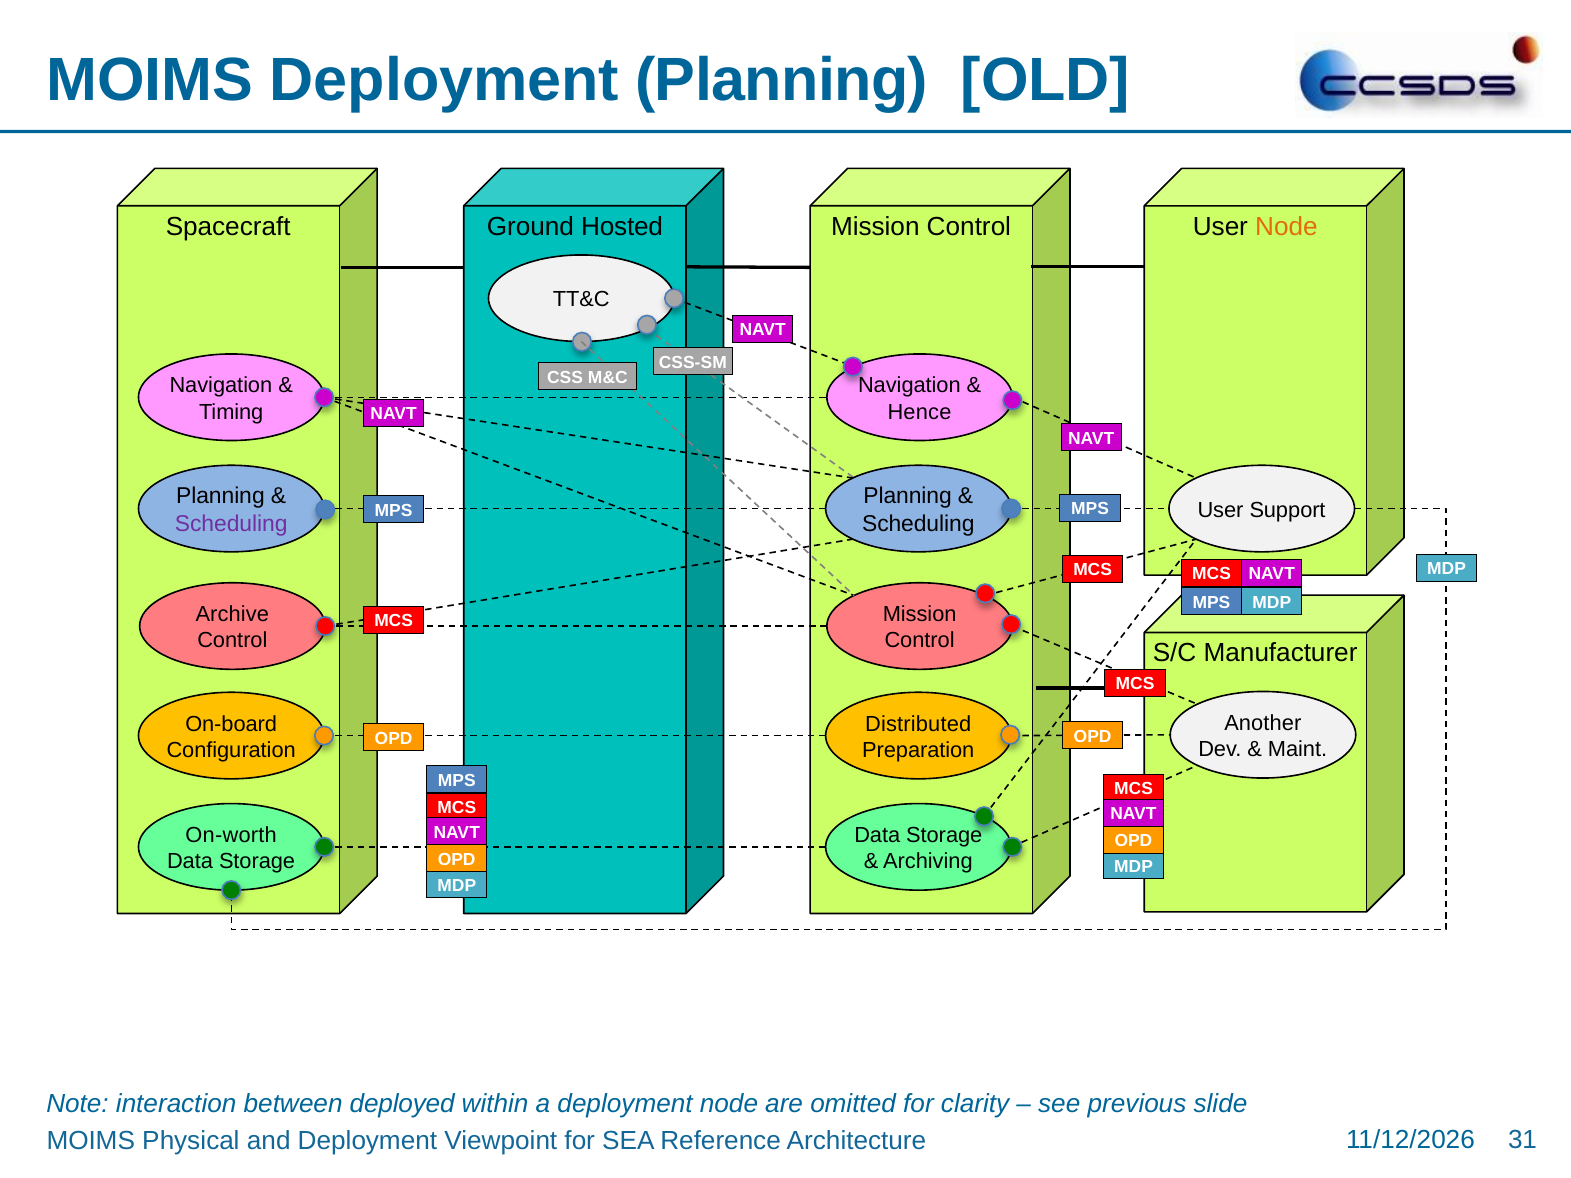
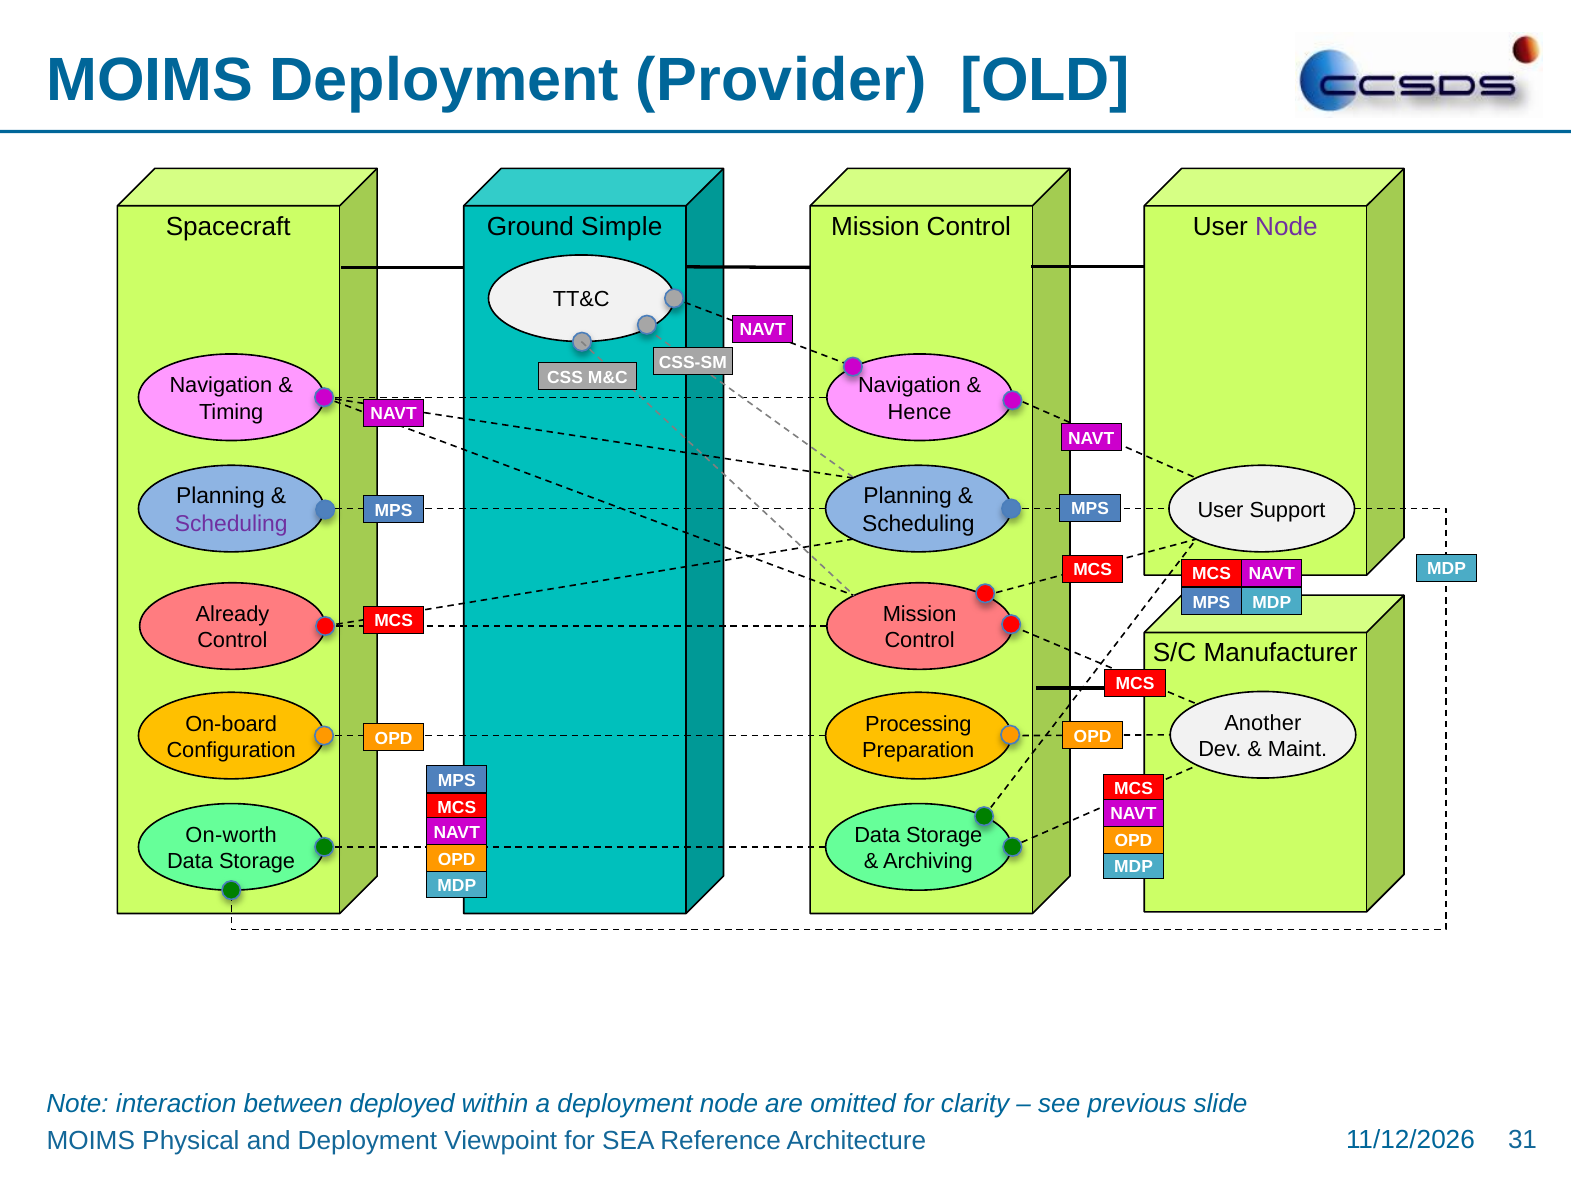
Deployment Planning: Planning -> Provider (781, 80)
Hosted: Hosted -> Simple (622, 226)
Node colour: orange -> purple (1286, 227)
Archive: Archive -> Already (232, 615)
Distributed: Distributed -> Processing (918, 724)
